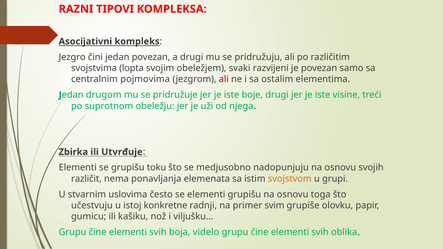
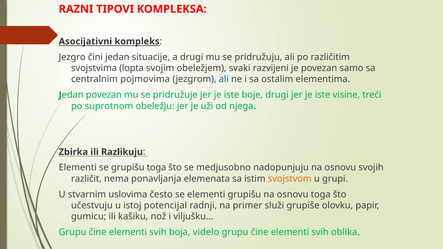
jedan povezan: povezan -> situacije (151, 57)
ali colour: red -> blue (224, 79)
drugom: drugom -> povezan (104, 95)
Utvrđuje: Utvrđuje -> Razlikuju (122, 152)
grupišu toku: toku -> toga (157, 168)
konkretne: konkretne -> potencijal (165, 206)
svim: svim -> služi (274, 206)
